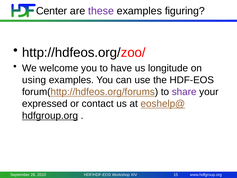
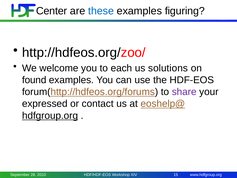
these colour: purple -> blue (101, 11)
have: have -> each (121, 68)
longitude: longitude -> solutions (168, 68)
using: using -> found (34, 80)
